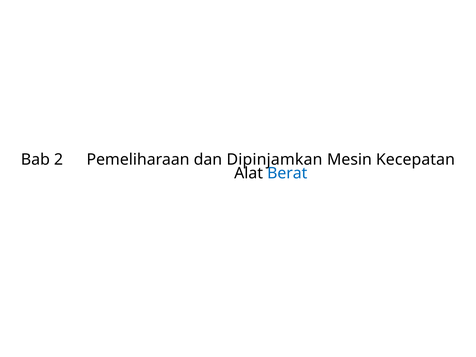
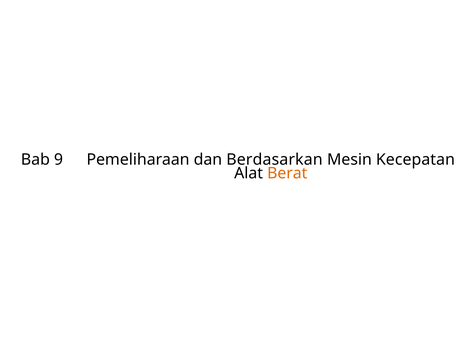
2: 2 -> 9 (59, 159)
Dipinjamkan: Dipinjamkan -> Berdasarkan (274, 159)
Berat colour: blue -> orange (287, 173)
